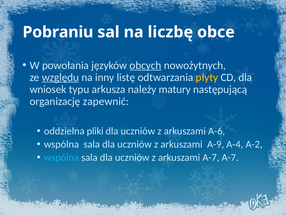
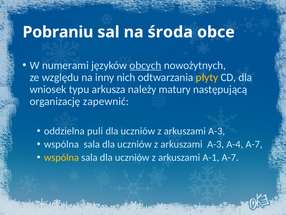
liczbę: liczbę -> środa (170, 32)
powołania: powołania -> numerami (65, 65)
względu underline: present -> none (60, 77)
listę: listę -> nich (126, 77)
pliki: pliki -> puli (95, 131)
A-6: A-6 -> A-3 (217, 131)
A-9: A-9 -> A-3 (216, 144)
A-4 A-2: A-2 -> A-7 (254, 144)
wspólna colour: light blue -> yellow (61, 157)
arkuszami A-7: A-7 -> A-1 (211, 157)
